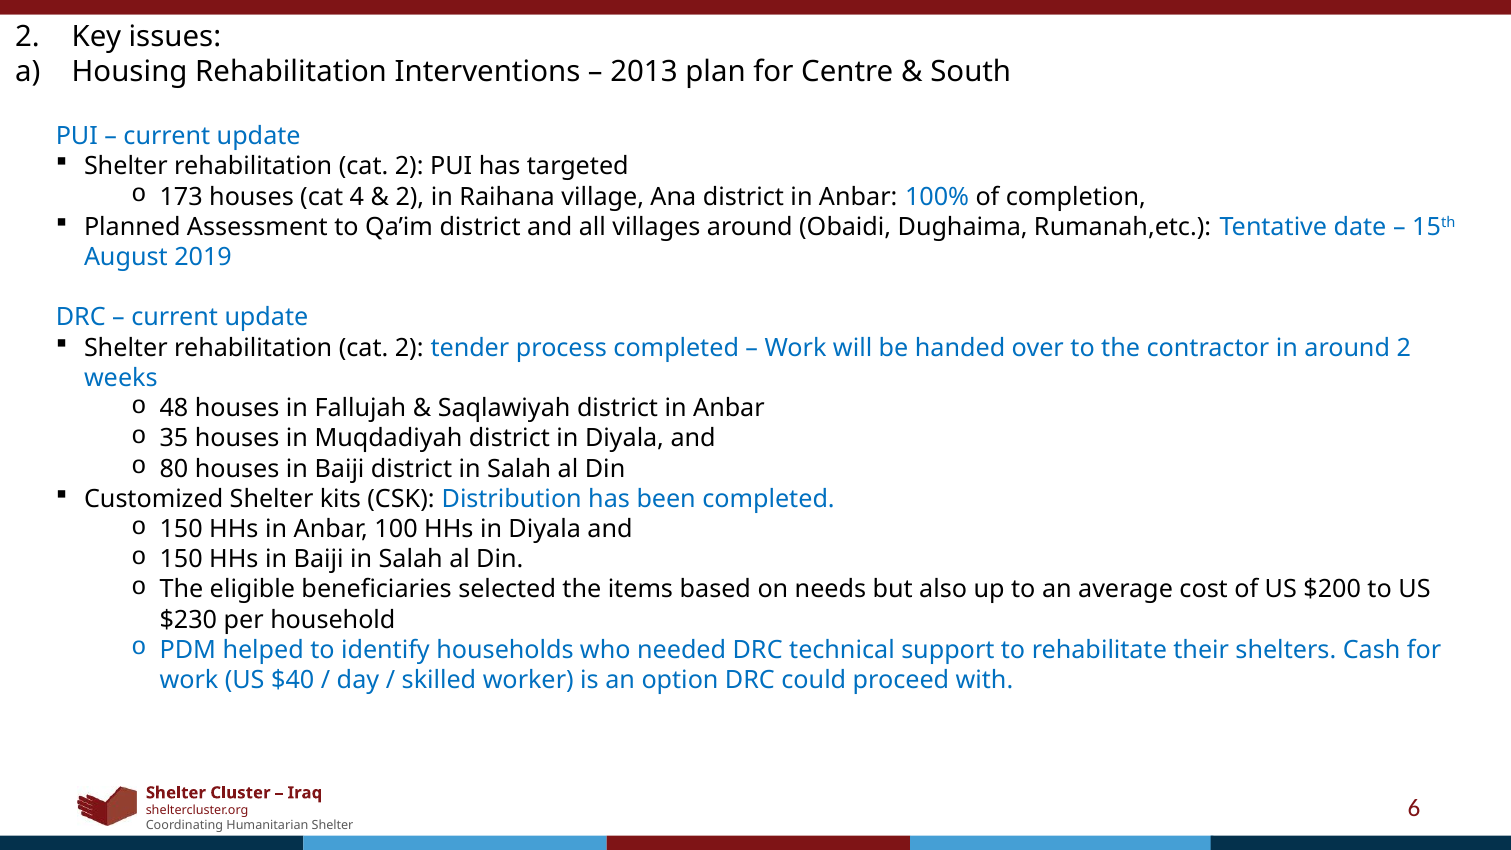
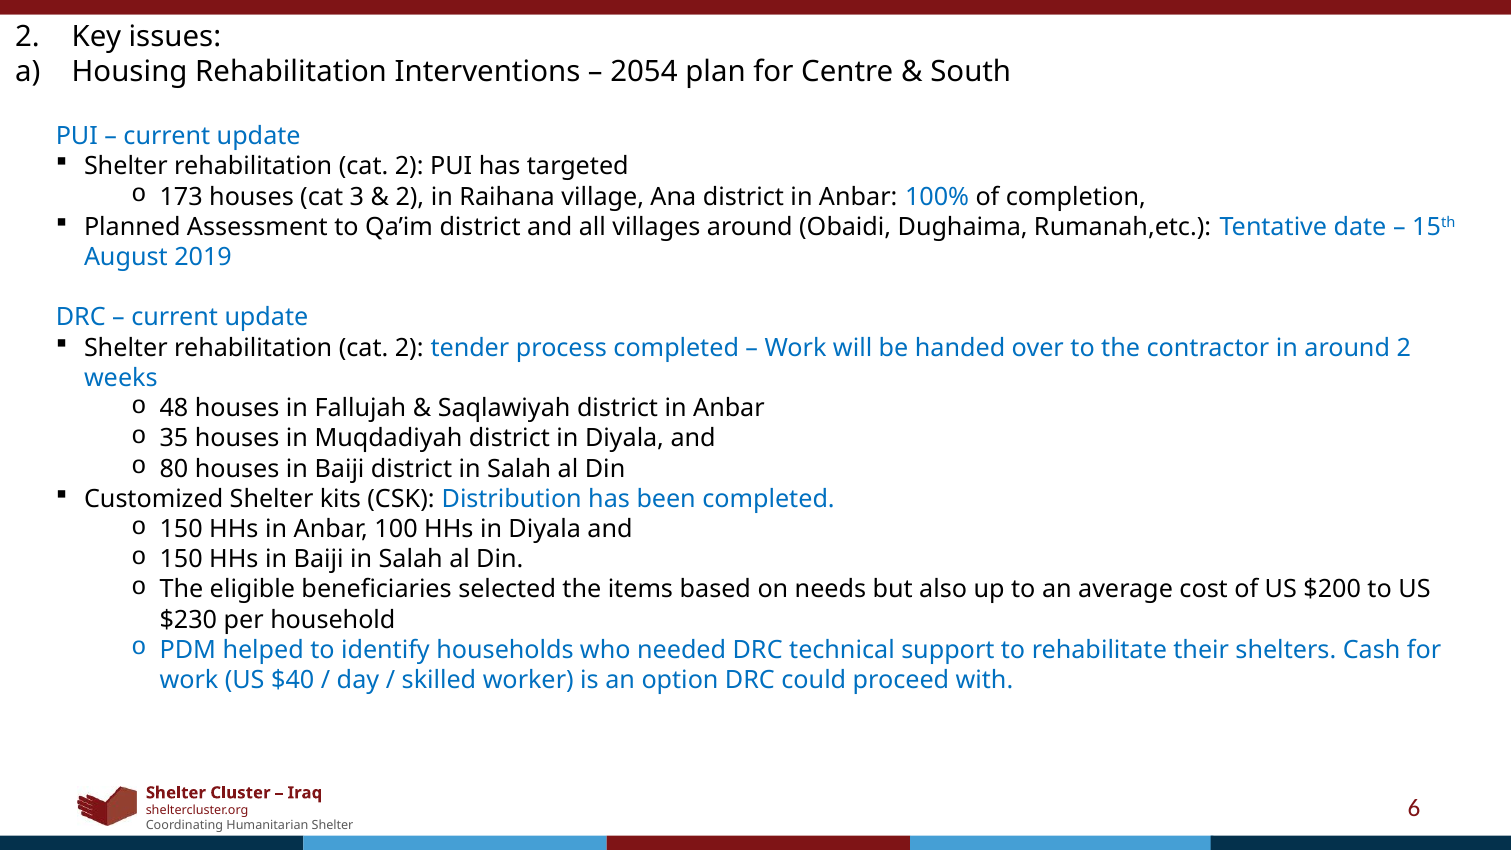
2013: 2013 -> 2054 (644, 72)
4: 4 -> 3 (357, 197)
